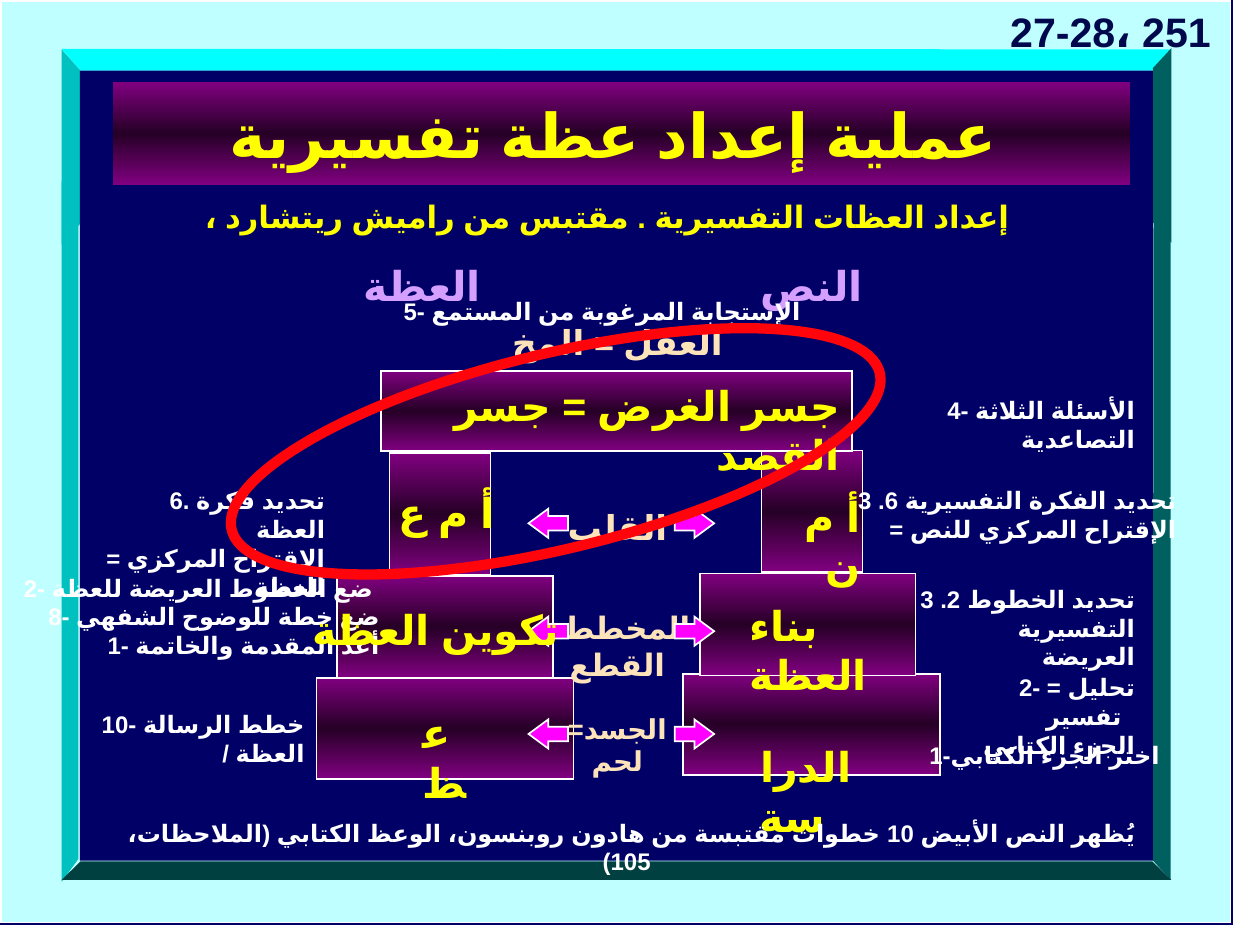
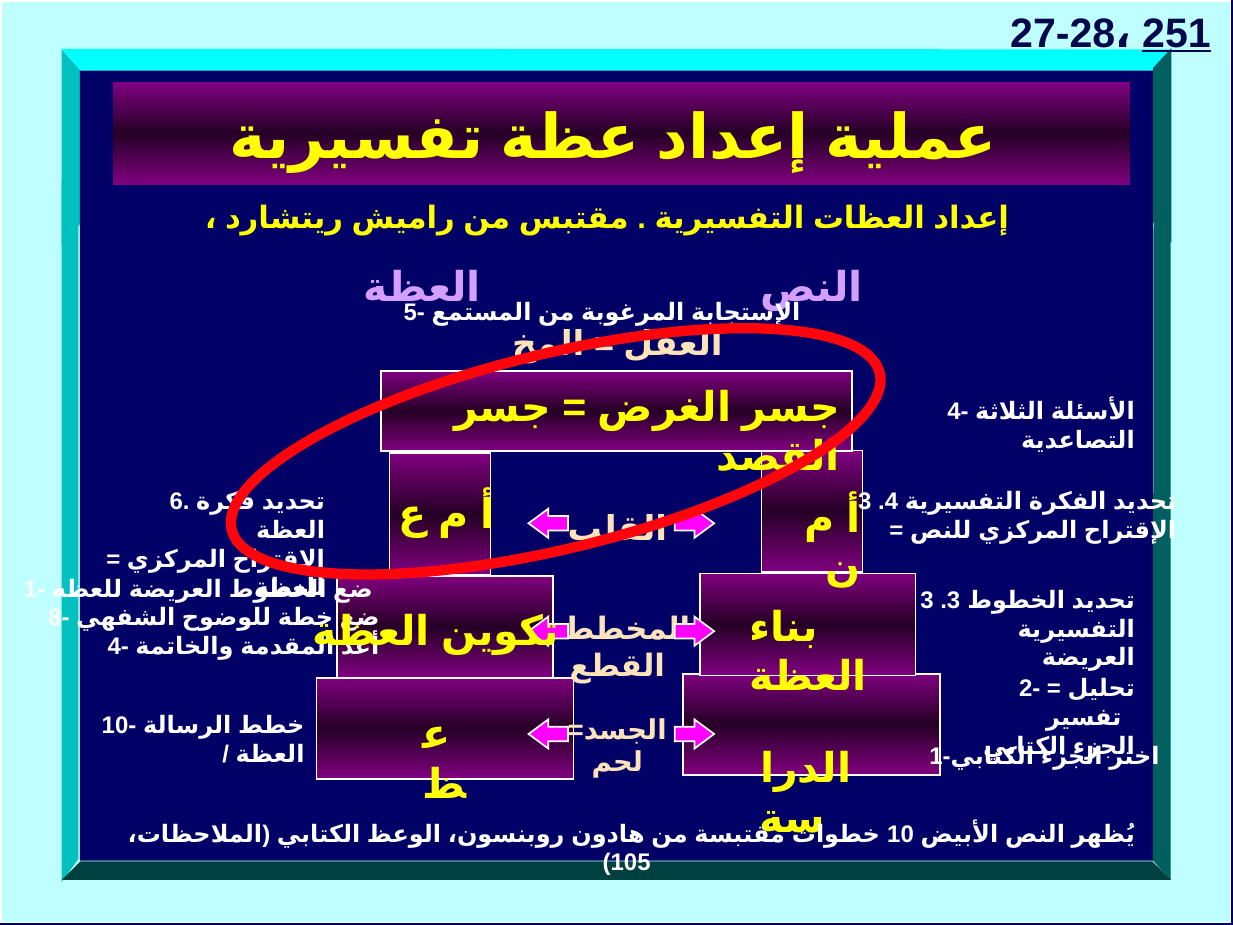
251 underline: none -> present (1176, 34)
.6: .6 -> .4 (888, 502)
2-: 2- -> 1- (35, 589)
.2: .2 -> .3 (950, 600)
1-: 1- -> 4- (118, 646)
